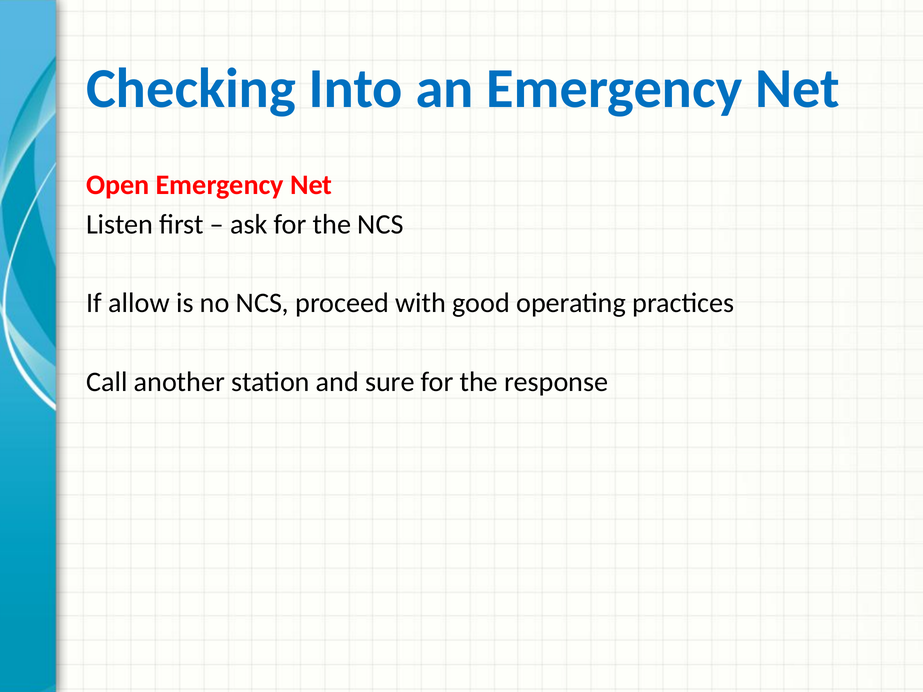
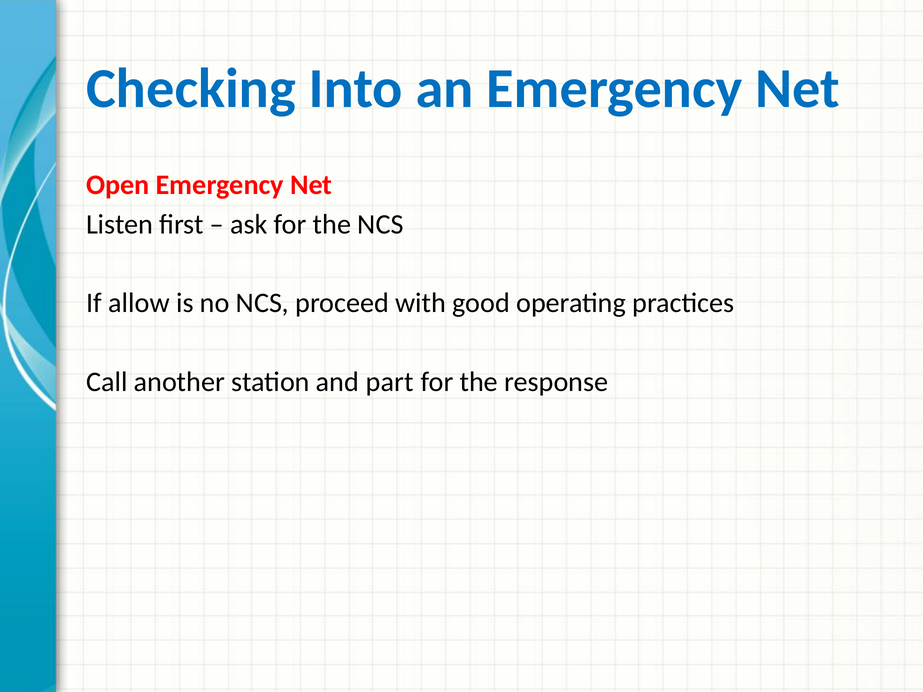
sure: sure -> part (390, 382)
